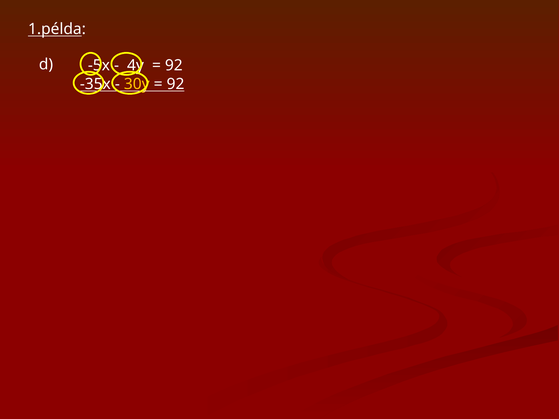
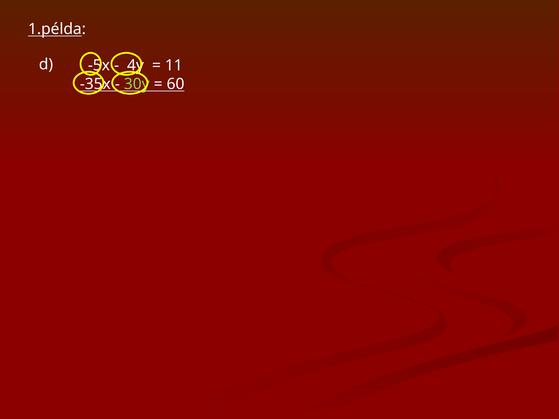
92: 92 -> 11 (174, 65)
30y colour: yellow -> light green (137, 84)
92: 92 -> 60 (176, 84)
